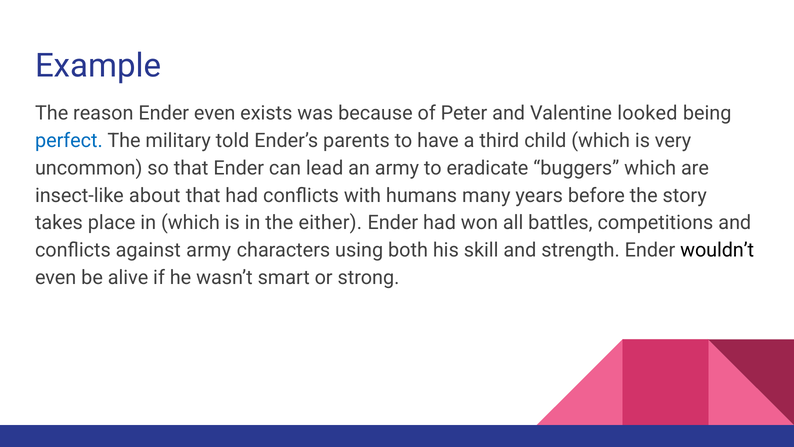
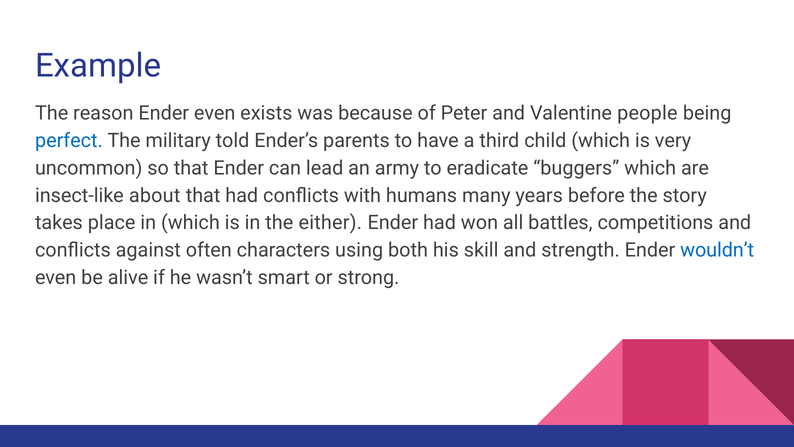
looked: looked -> people (647, 113)
against army: army -> often (209, 250)
wouldn’t colour: black -> blue (717, 250)
